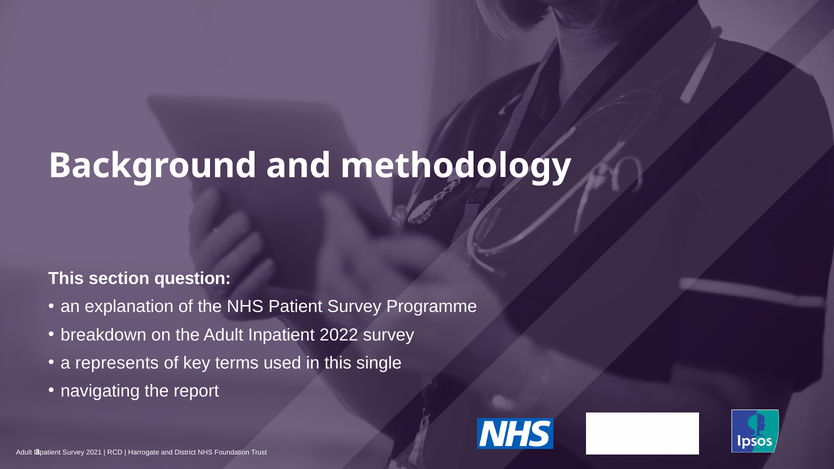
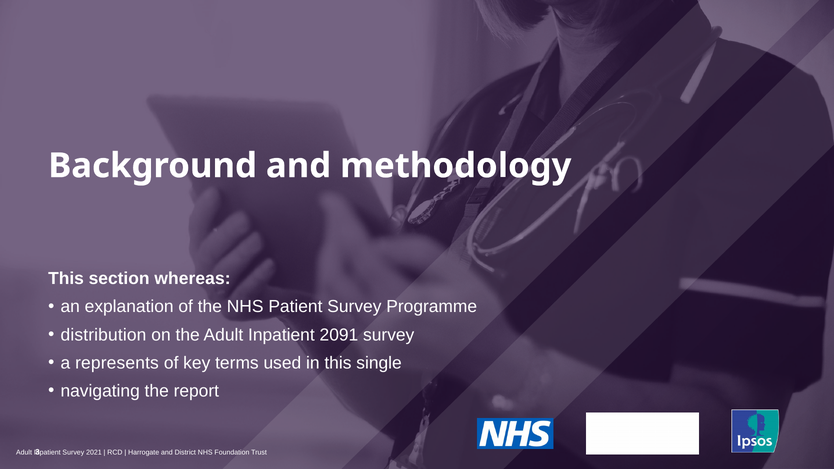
question: question -> whereas (193, 279)
breakdown: breakdown -> distribution (103, 335)
2022: 2022 -> 2091 (339, 335)
